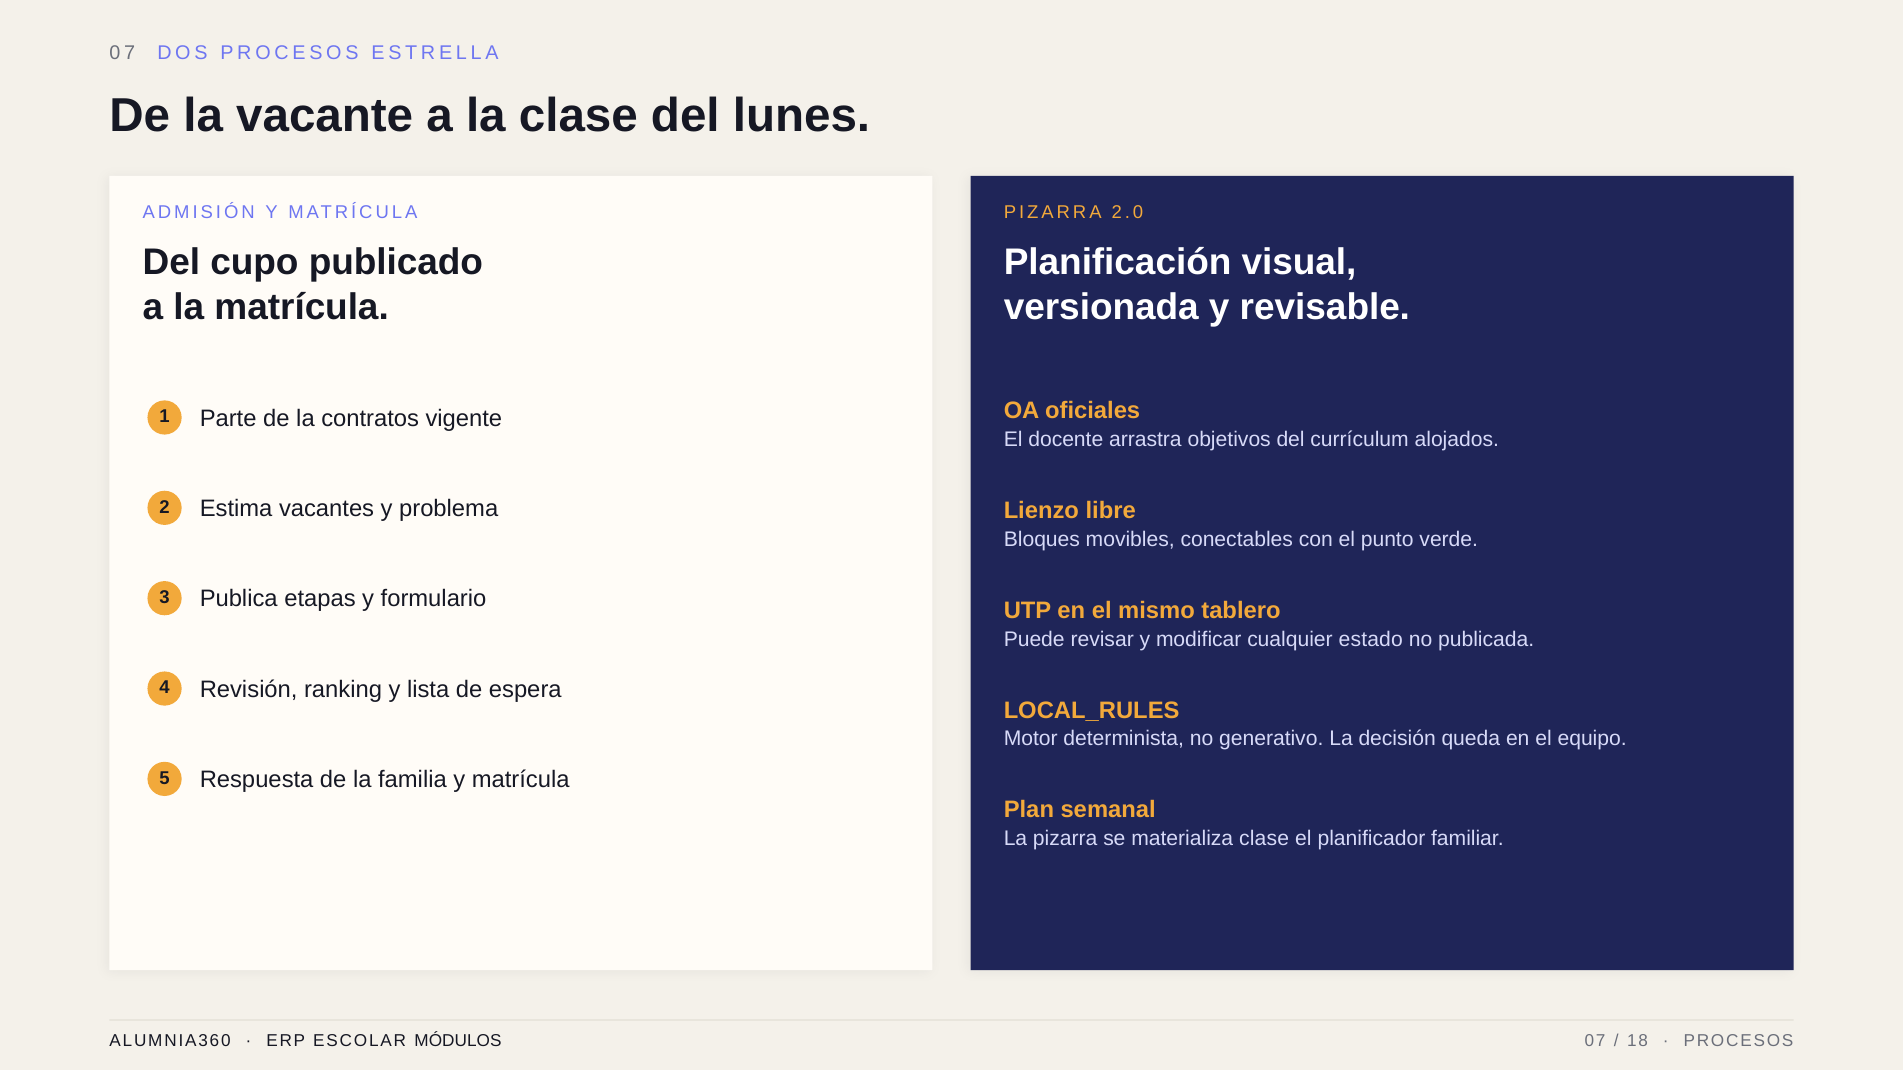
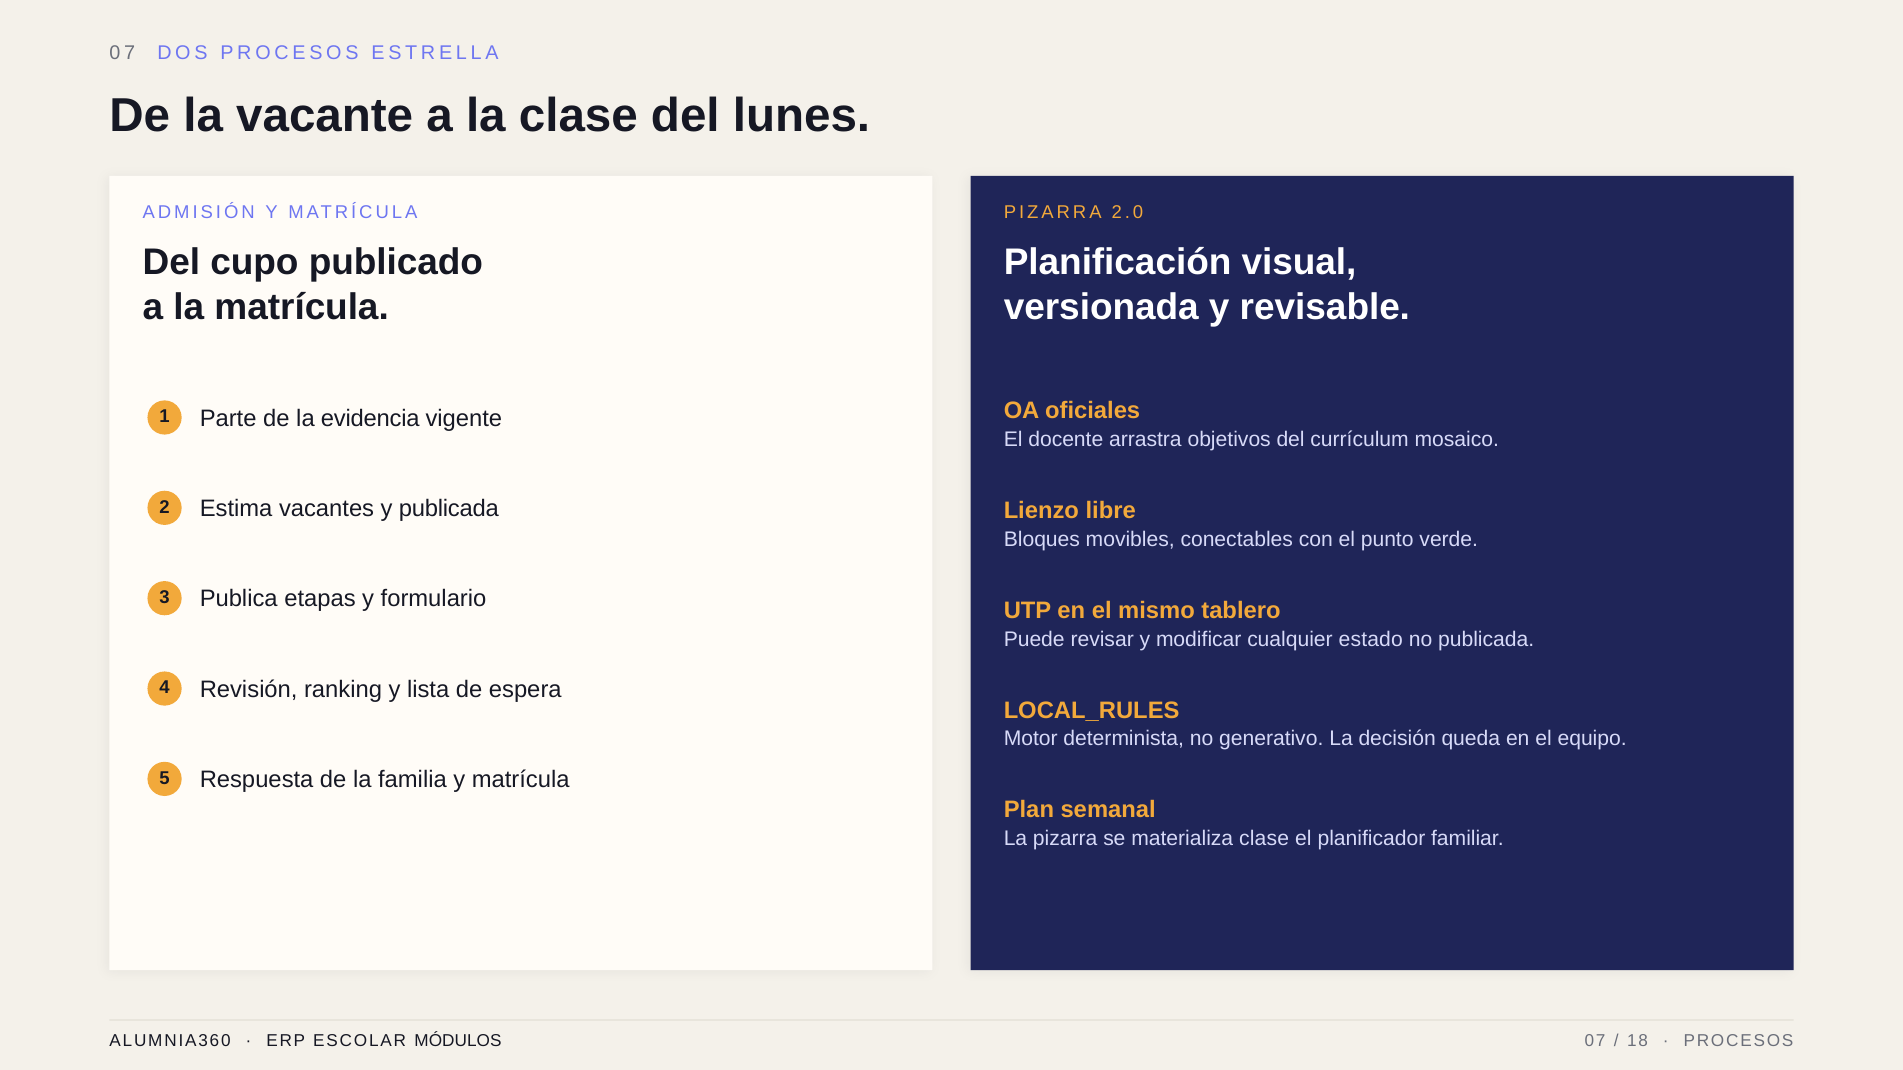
contratos: contratos -> evidencia (370, 418)
alojados: alojados -> mosaico (1457, 440)
y problema: problema -> publicada (449, 509)
